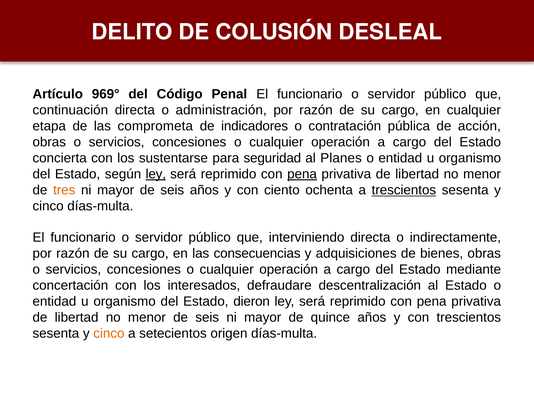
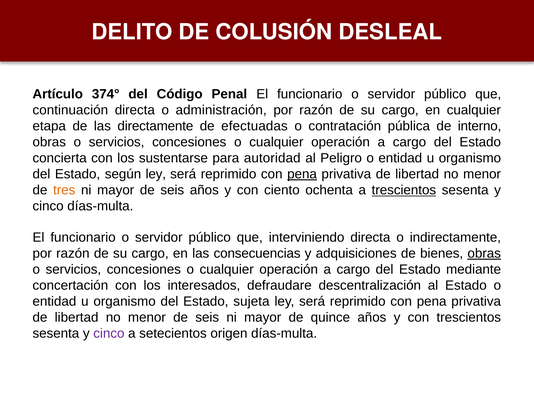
969°: 969° -> 374° (106, 94)
comprometa: comprometa -> directamente (155, 126)
indicadores: indicadores -> efectuadas (254, 126)
acción: acción -> interno (480, 126)
seguridad: seguridad -> autoridad (272, 158)
Planes: Planes -> Peligro (341, 158)
ley underline: present -> none (156, 174)
obras underline: none -> present (484, 253)
dieron: dieron -> sujeta (251, 301)
cinco colour: orange -> purple (109, 333)
